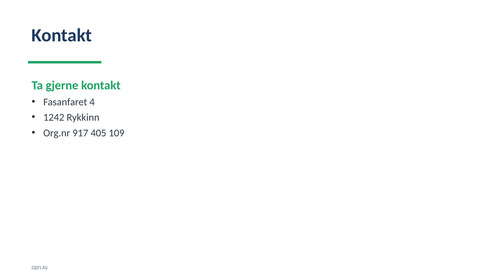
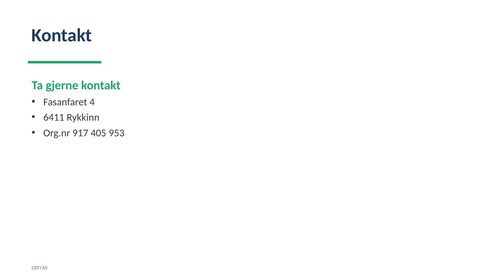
1242: 1242 -> 6411 (54, 118)
109: 109 -> 953 (117, 133)
